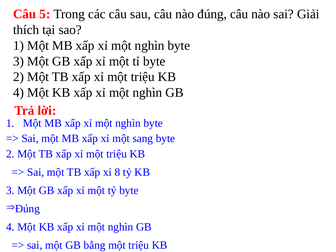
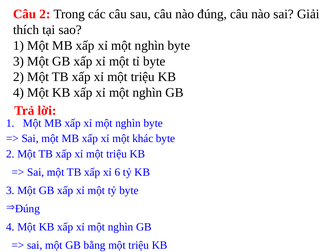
Câu 5: 5 -> 2 (45, 14)
sang: sang -> khác (143, 139)
8: 8 -> 6 (117, 172)
